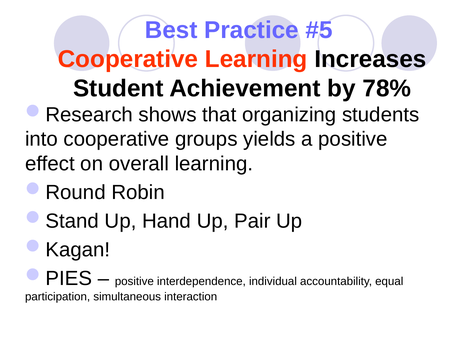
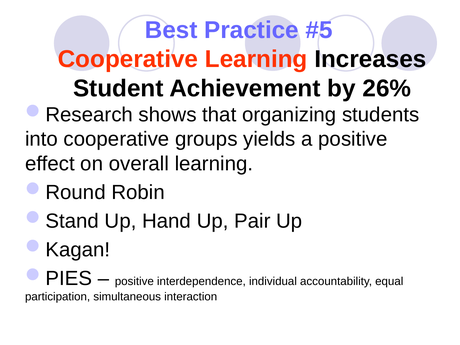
78%: 78% -> 26% (387, 88)
